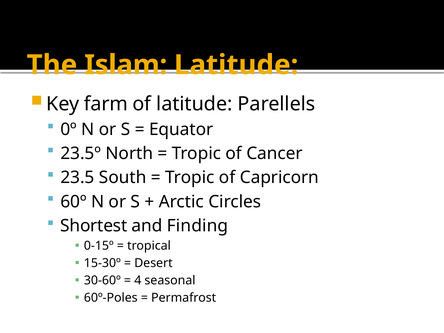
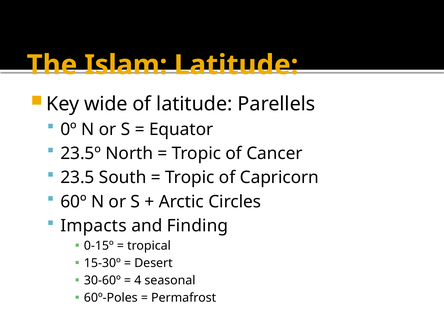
farm: farm -> wide (106, 104)
Shortest: Shortest -> Impacts (94, 226)
